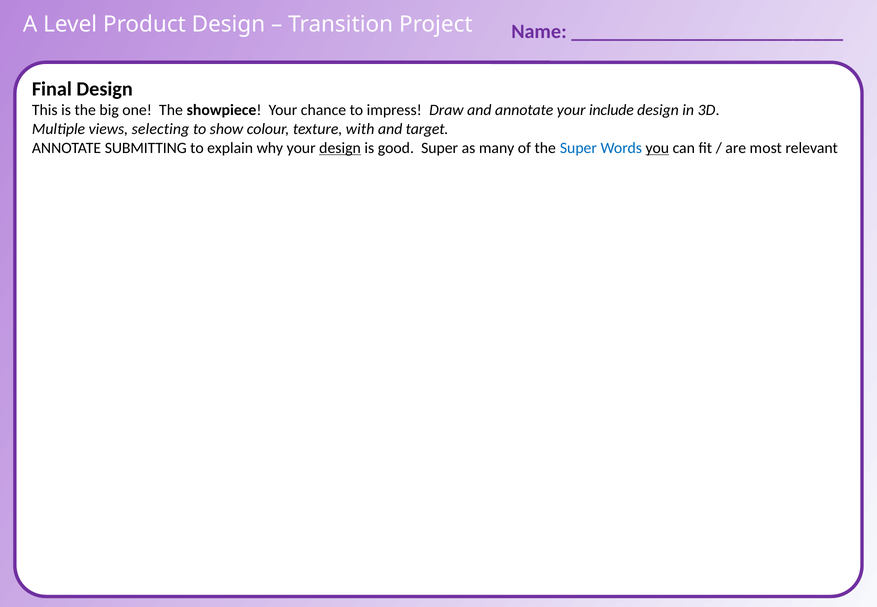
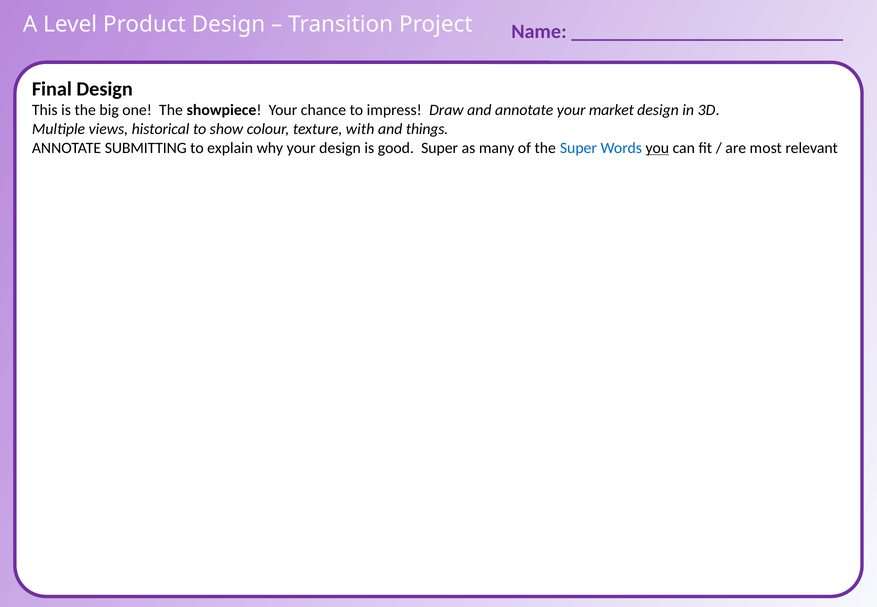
include: include -> market (611, 110)
selecting: selecting -> historical (161, 129)
target: target -> things (427, 129)
design underline: present -> none (340, 148)
